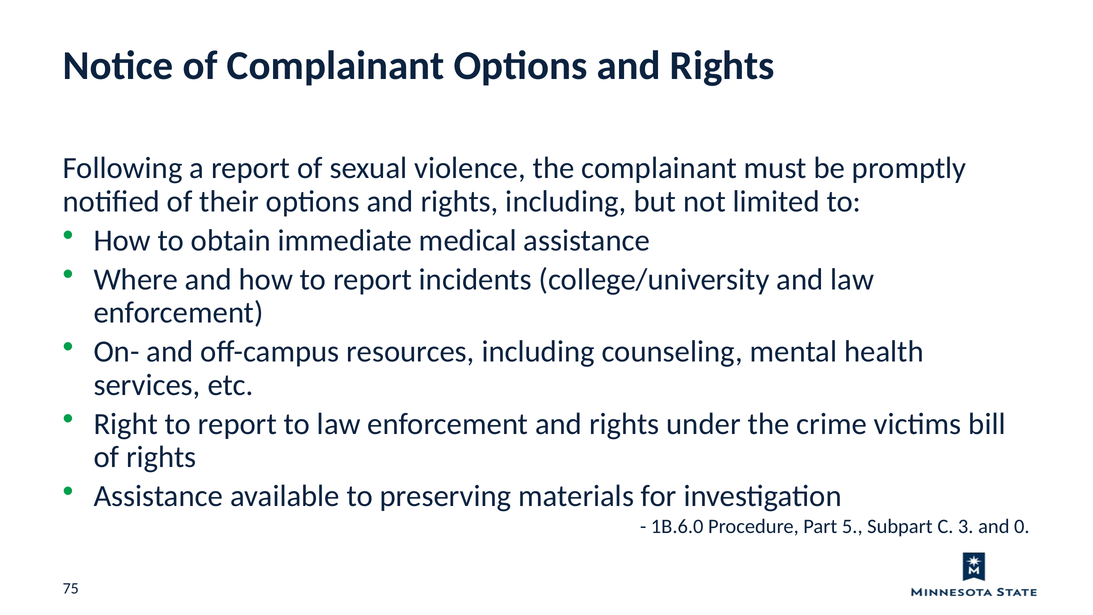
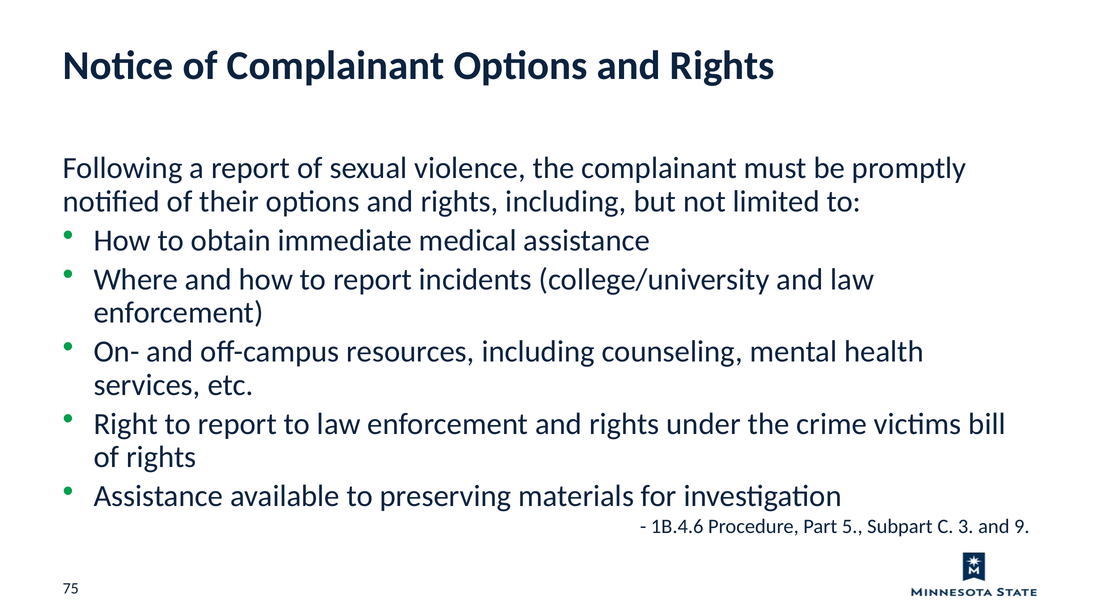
1B.6.0: 1B.6.0 -> 1B.4.6 (677, 526)
0: 0 -> 9 (1022, 526)
